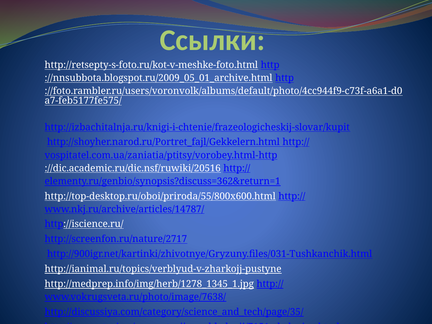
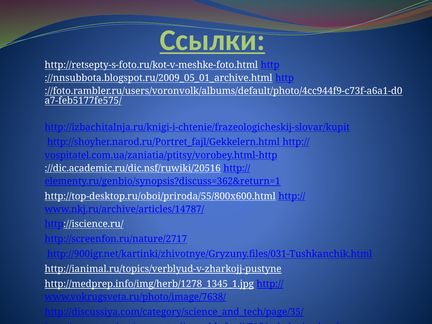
Ссылки underline: none -> present (212, 40)
